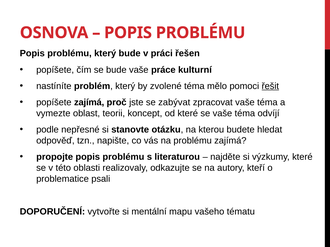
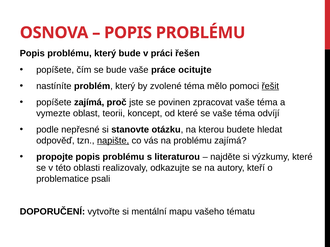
kulturní: kulturní -> ocitujte (195, 70)
zabývat: zabývat -> povinen (174, 103)
napište underline: none -> present (113, 141)
